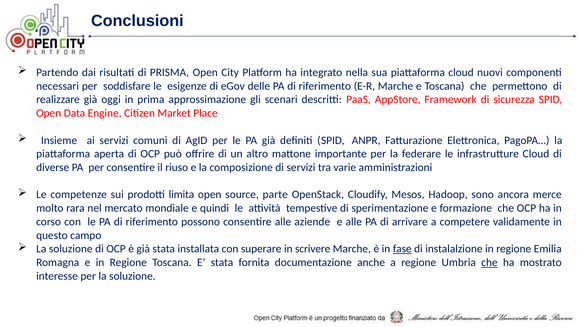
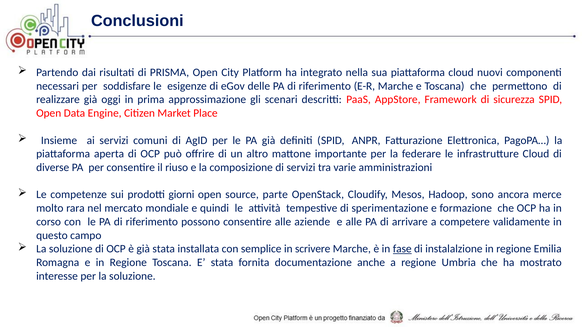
limita: limita -> giorni (181, 195)
superare: superare -> semplice (261, 249)
che underline: present -> none (489, 263)
